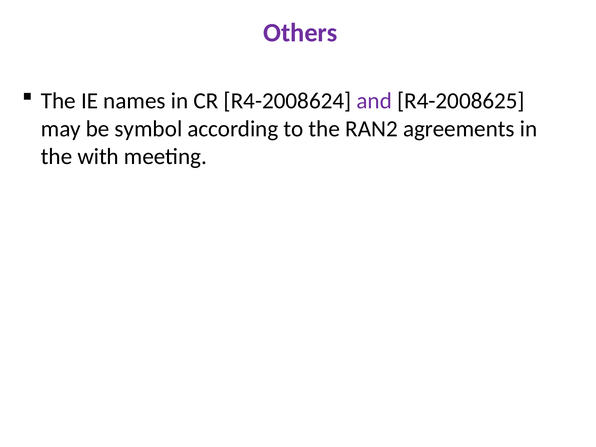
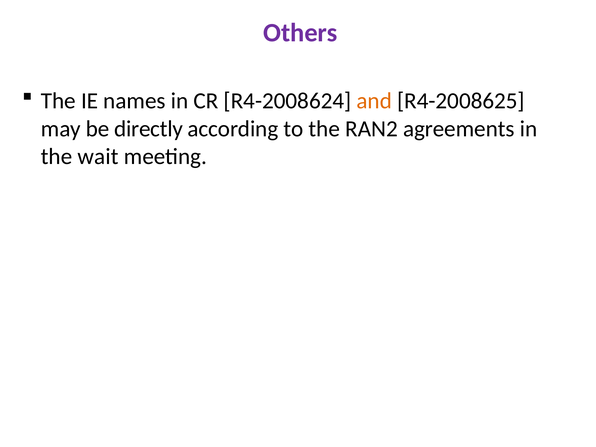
and colour: purple -> orange (374, 101)
symbol: symbol -> directly (149, 129)
with: with -> wait (98, 157)
